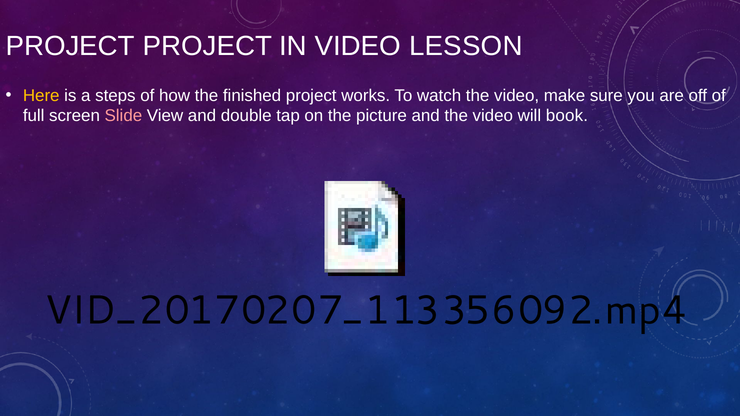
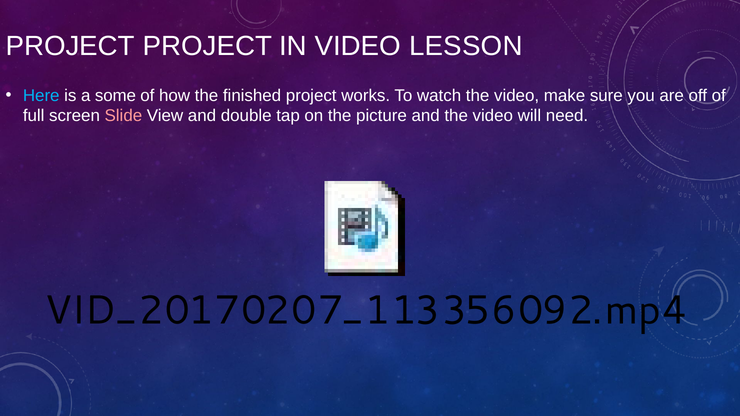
Here colour: yellow -> light blue (41, 96)
steps: steps -> some (115, 96)
book: book -> need (567, 116)
